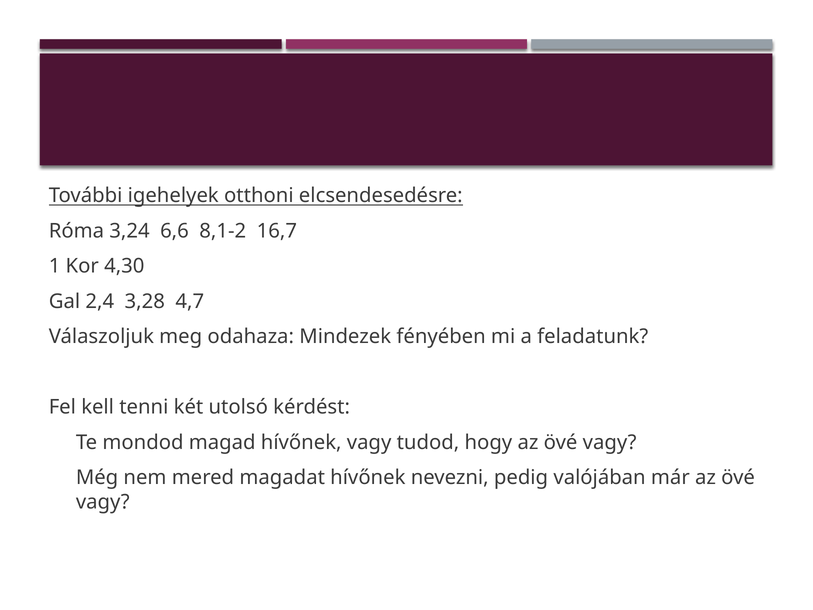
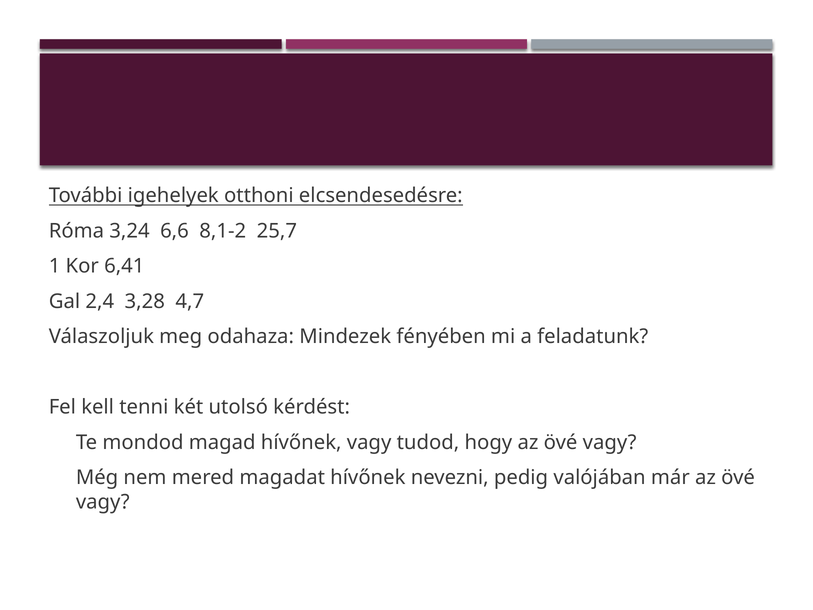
16,7: 16,7 -> 25,7 (277, 231)
4,30: 4,30 -> 6,41 (124, 266)
